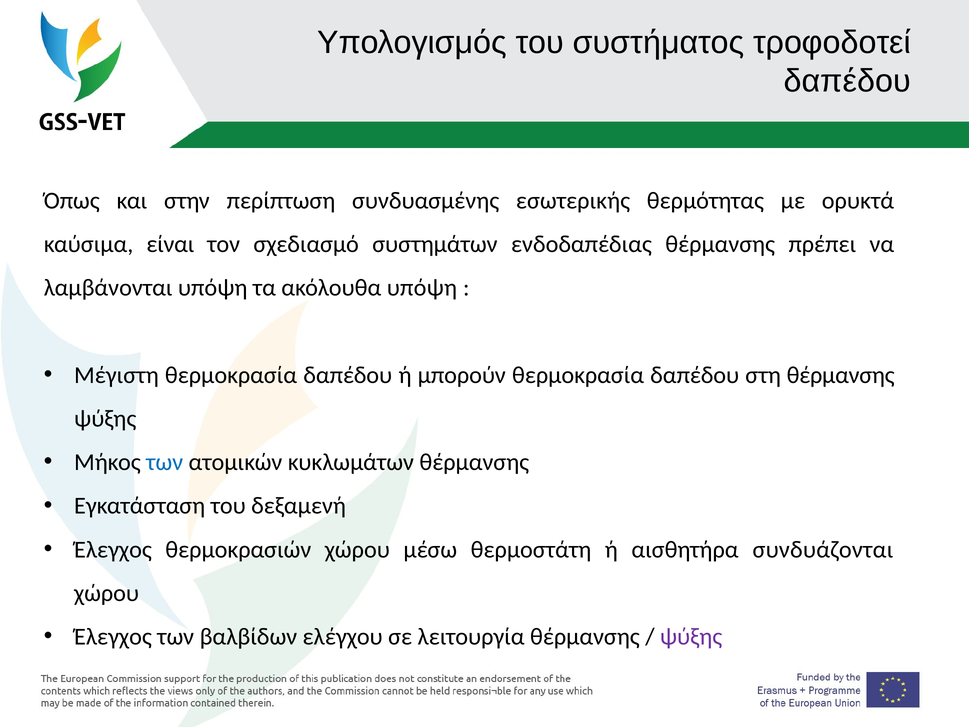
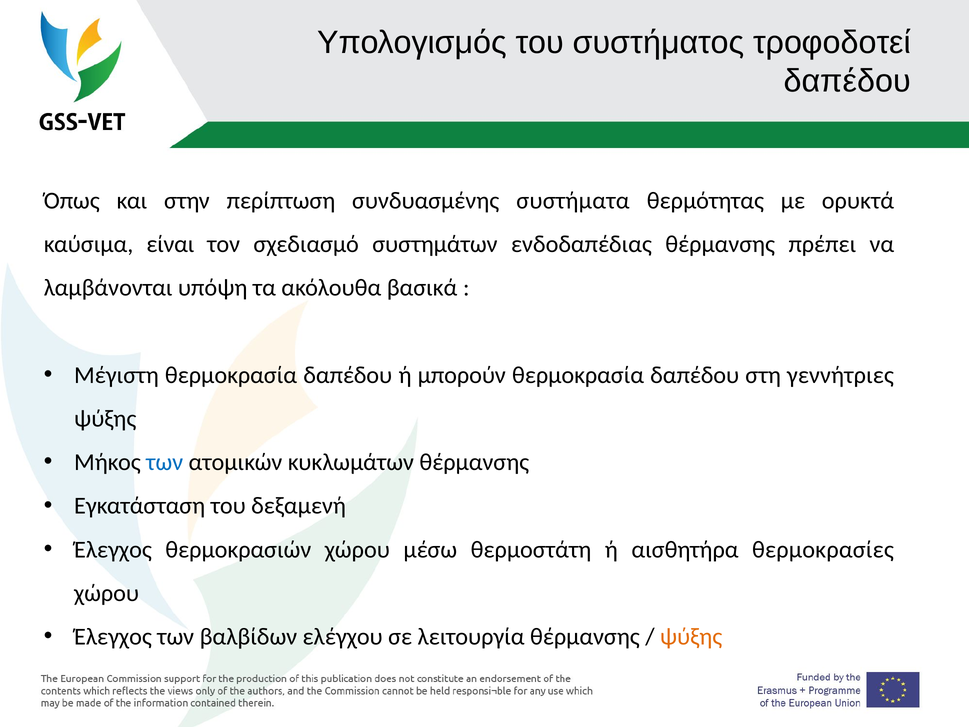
εσωτερικής: εσωτερικής -> συστήματα (573, 200)
ακόλουθα υπόψη: υπόψη -> βασικά (422, 288)
στη θέρμανσης: θέρμανσης -> γεννήτριες (840, 375)
συνδυάζονται: συνδυάζονται -> θερμοκρασίες (823, 549)
ψύξης colour: purple -> orange (691, 637)
